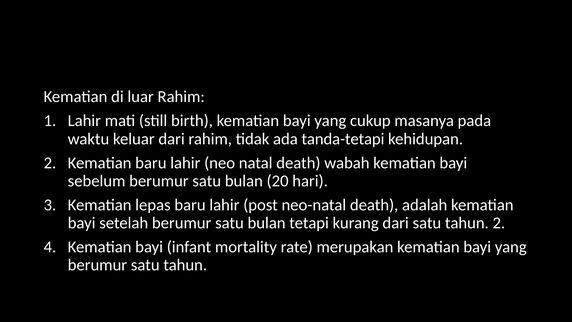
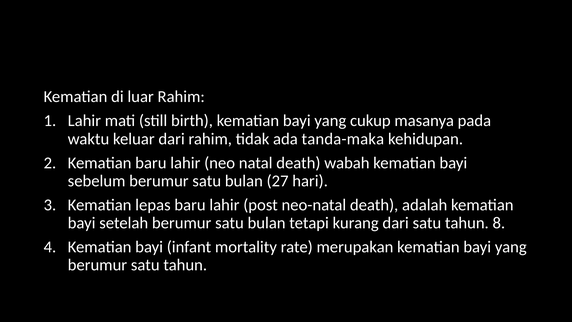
tanda-tetapi: tanda-tetapi -> tanda-maka (343, 139)
20: 20 -> 27 (278, 181)
tahun 2: 2 -> 8 (499, 223)
